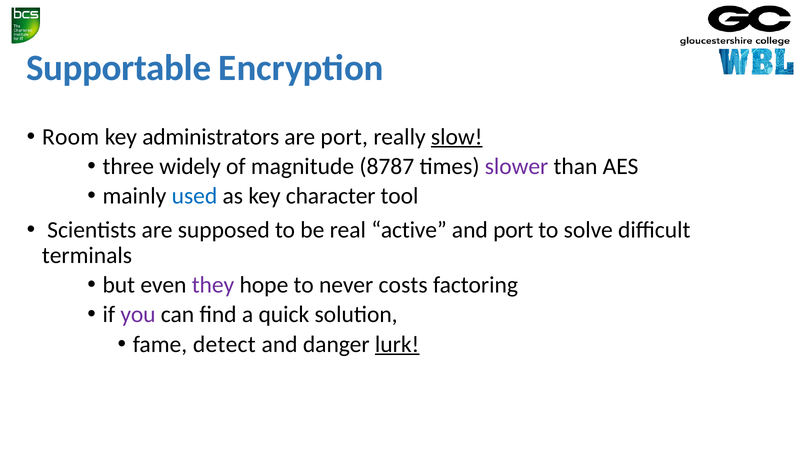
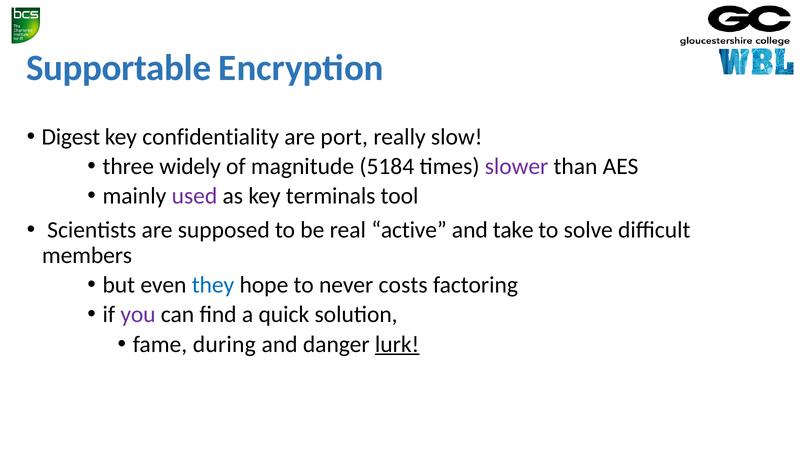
Room: Room -> Digest (71, 137)
administrators: administrators -> confidentiality (211, 137)
slow underline: present -> none (457, 137)
8787: 8787 -> 5184 (387, 166)
used colour: blue -> purple (194, 196)
character: character -> terminals (331, 196)
and port: port -> take (513, 230)
terminals: terminals -> members (87, 255)
they colour: purple -> blue (213, 285)
detect: detect -> during (224, 344)
